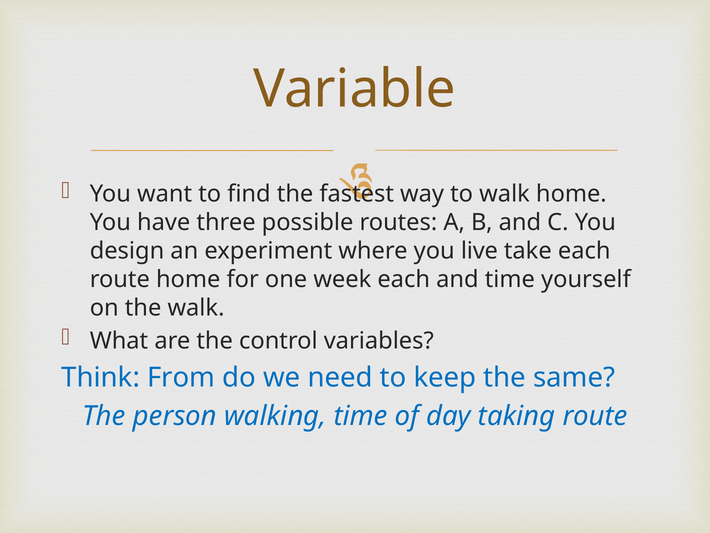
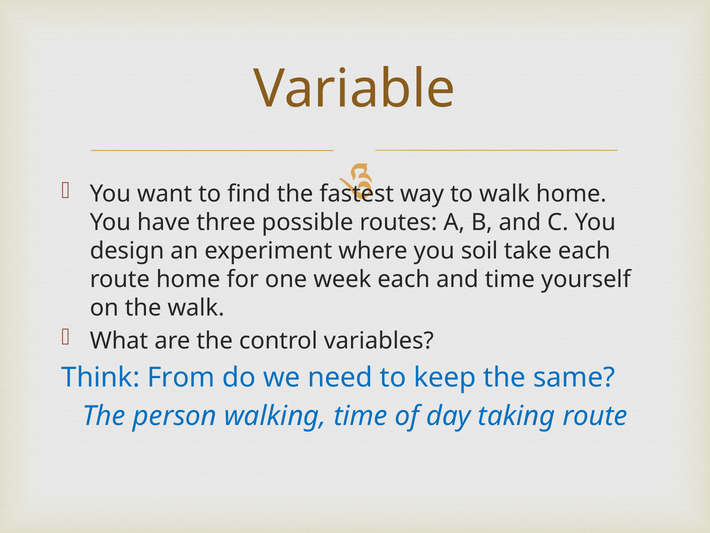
live: live -> soil (479, 251)
